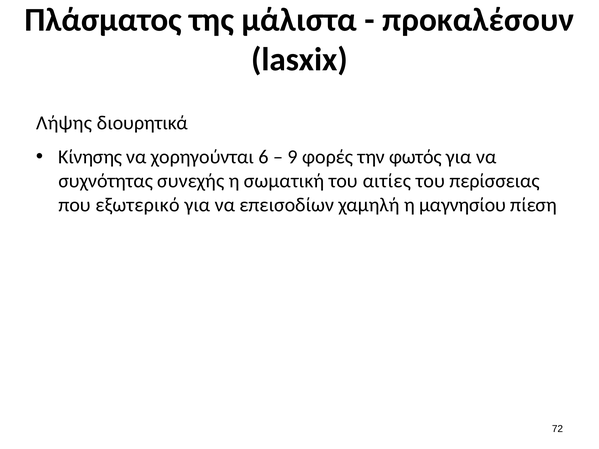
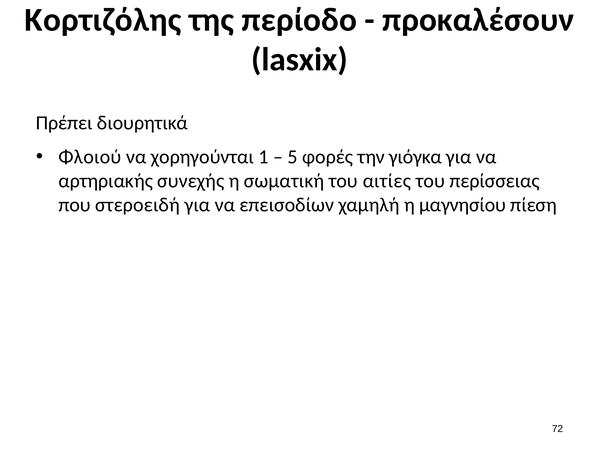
Πλάσματος: Πλάσματος -> Κορτιζόλης (103, 20)
μάλιστα: μάλιστα -> περίοδο (299, 20)
Λήψης: Λήψης -> Πρέπει (64, 123)
Κίνησης: Κίνησης -> Φλοιού (90, 157)
6: 6 -> 1 (264, 157)
9: 9 -> 5 (293, 157)
φωτός: φωτός -> γιόγκα (415, 157)
συχνότητας: συχνότητας -> αρτηριακής (106, 181)
εξωτερικό: εξωτερικό -> στεροειδή (138, 205)
